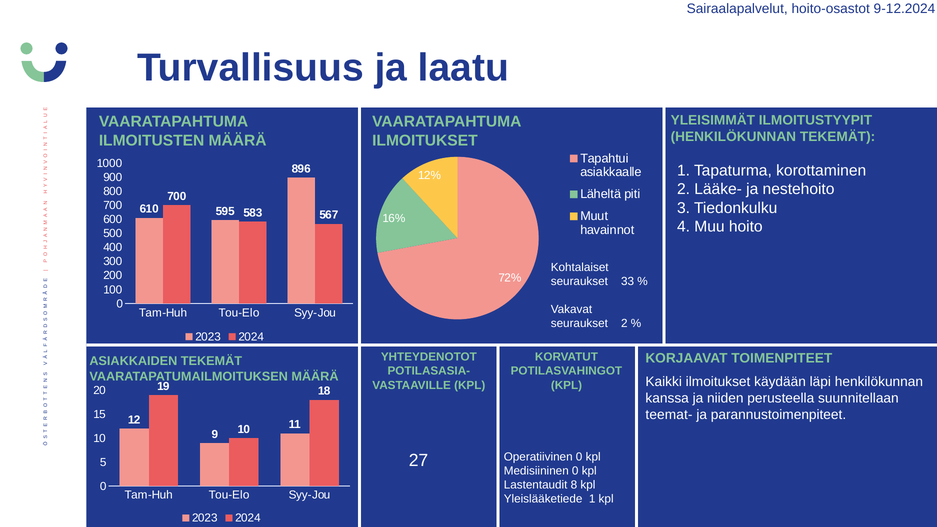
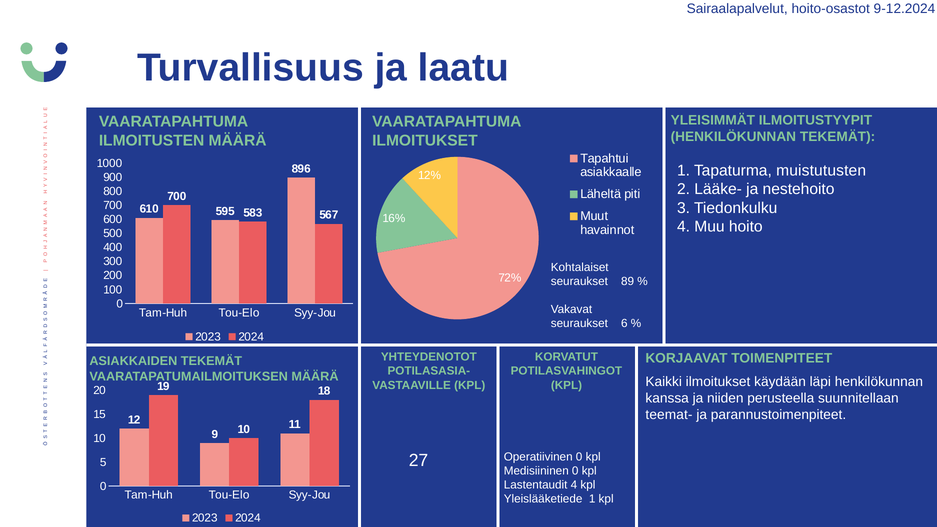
korottaminen: korottaminen -> muistutusten (821, 171)
33: 33 -> 89 (628, 281)
seuraukset 2: 2 -> 6 (624, 324)
Lastentaudit 8: 8 -> 4 (574, 485)
